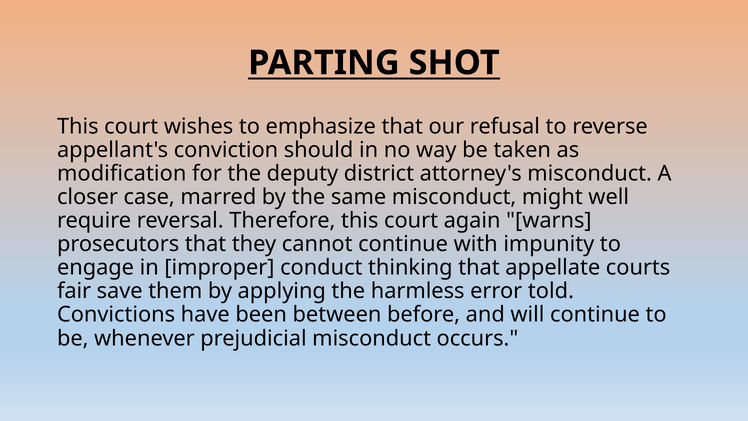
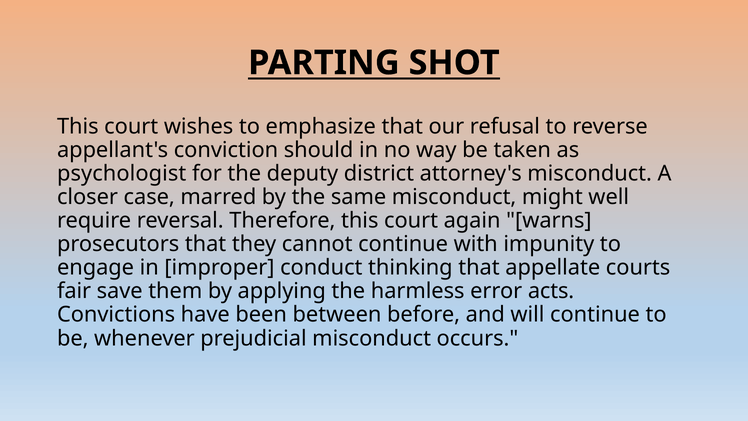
modification: modification -> psychologist (122, 173)
told: told -> acts (551, 291)
